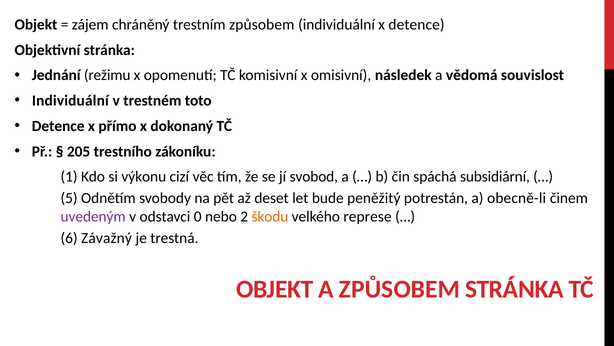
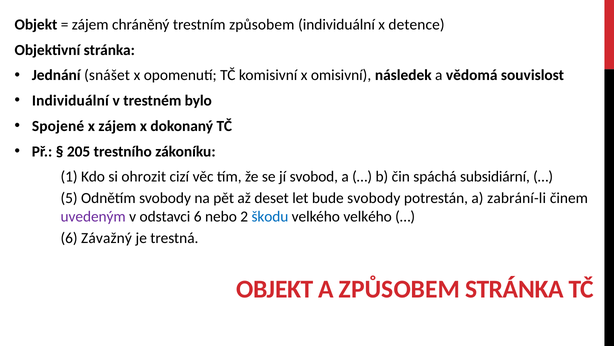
režimu: režimu -> snášet (107, 75)
toto: toto -> bylo (198, 101)
Detence: Detence -> Spojené (58, 126)
x přímo: přímo -> zájem (117, 126)
výkonu: výkonu -> ohrozit (144, 177)
bude peněžitý: peněžitý -> svobody (374, 198)
obecně-li: obecně-li -> zabrání-li (517, 198)
odstavci 0: 0 -> 6 (198, 216)
škodu colour: orange -> blue (270, 216)
velkého represe: represe -> velkého (368, 216)
